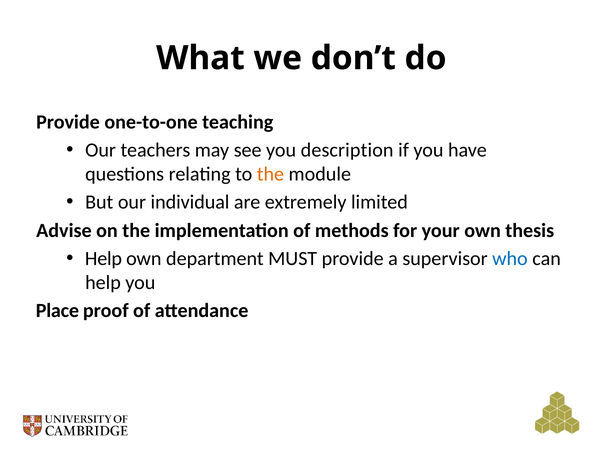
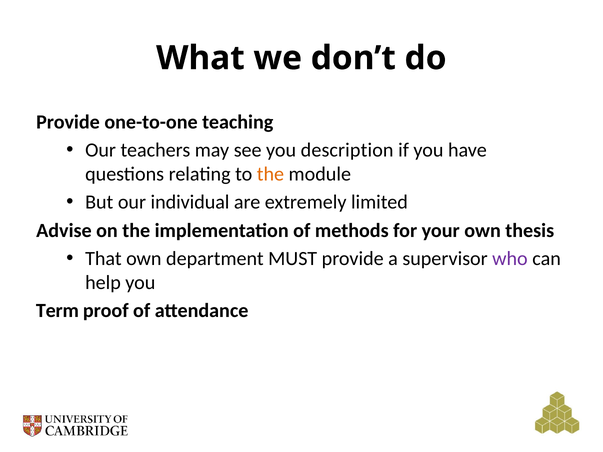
Help: Help -> That (103, 259)
who colour: blue -> purple (510, 259)
Place: Place -> Term (57, 311)
